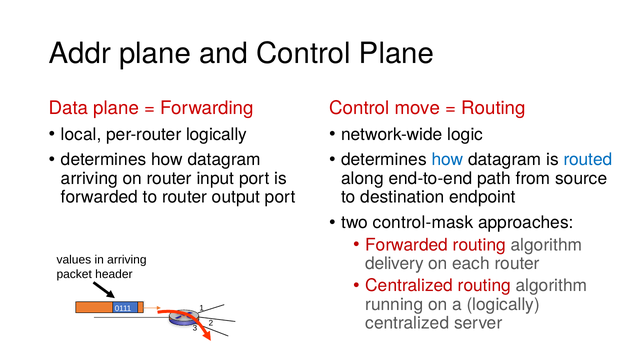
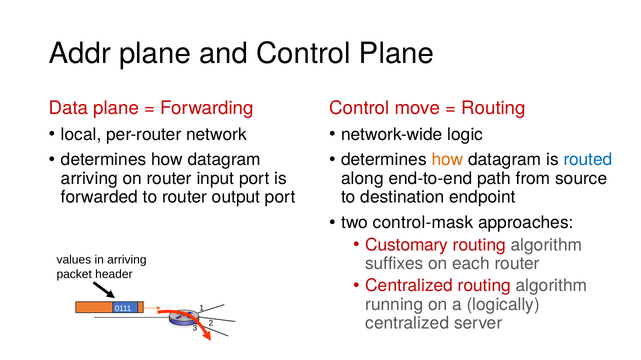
per-router logically: logically -> network (217, 135)
how colour: blue -> orange (447, 160)
Forwarded: Forwarded -> Customary (407, 245)
delivery: delivery -> suffixes (394, 264)
